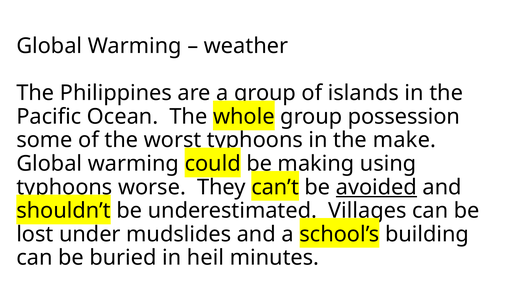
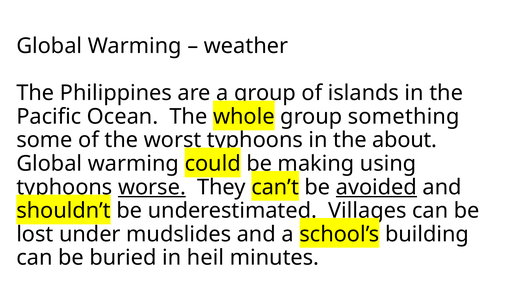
possession: possession -> something (404, 117)
make: make -> about (405, 140)
worse underline: none -> present (152, 187)
